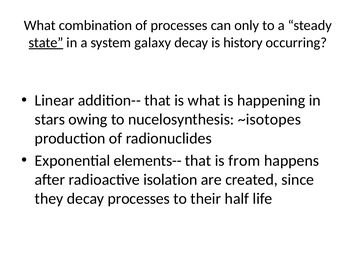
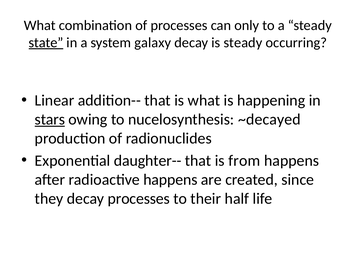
is history: history -> steady (243, 43)
stars underline: none -> present (50, 119)
~isotopes: ~isotopes -> ~decayed (269, 119)
elements--: elements-- -> daughter-- (148, 161)
radioactive isolation: isolation -> happens (170, 180)
